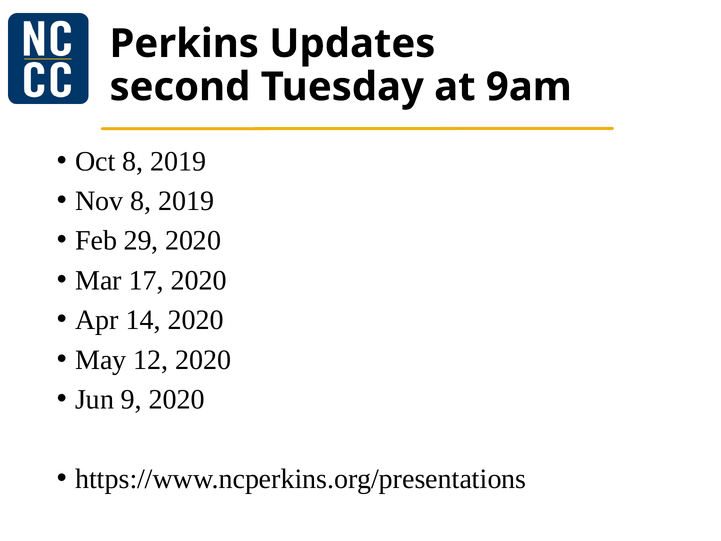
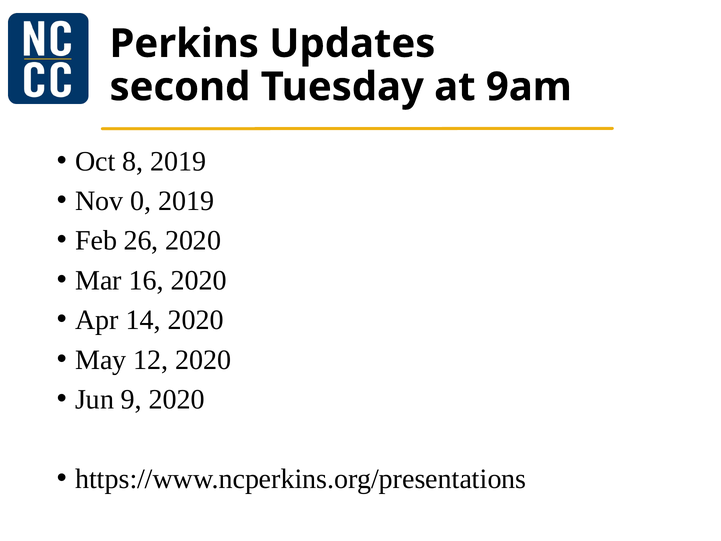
Nov 8: 8 -> 0 (141, 201)
29: 29 -> 26 (141, 241)
17: 17 -> 16 (146, 280)
